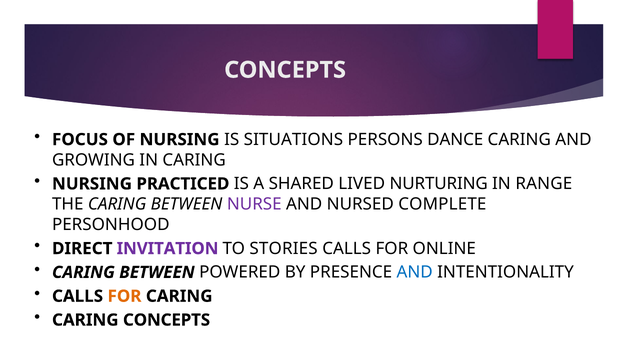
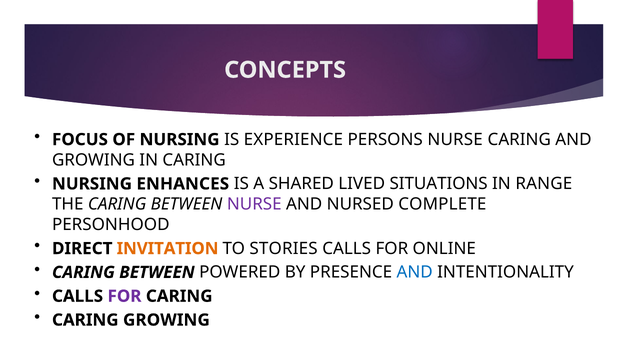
SITUATIONS: SITUATIONS -> EXPERIENCE (293, 140)
PERSONS DANCE: DANCE -> NURSE (455, 140)
PRACTICED: PRACTICED -> ENHANCES (183, 184)
NURTURING: NURTURING -> SITUATIONS (439, 184)
INVITATION colour: purple -> orange (168, 249)
FOR colour: orange -> purple (124, 296)
CARING CONCEPTS: CONCEPTS -> GROWING (166, 320)
